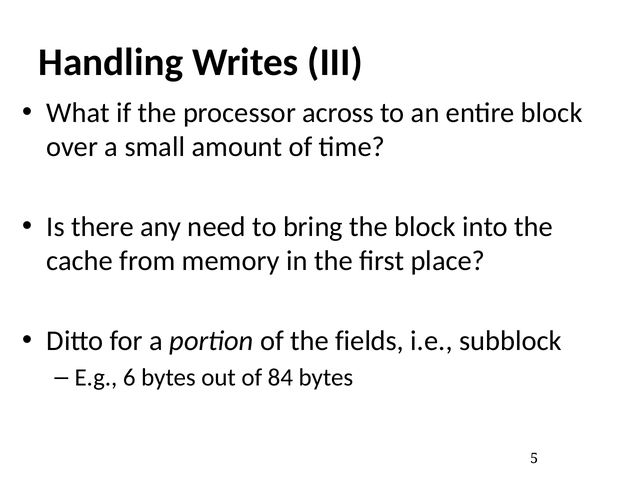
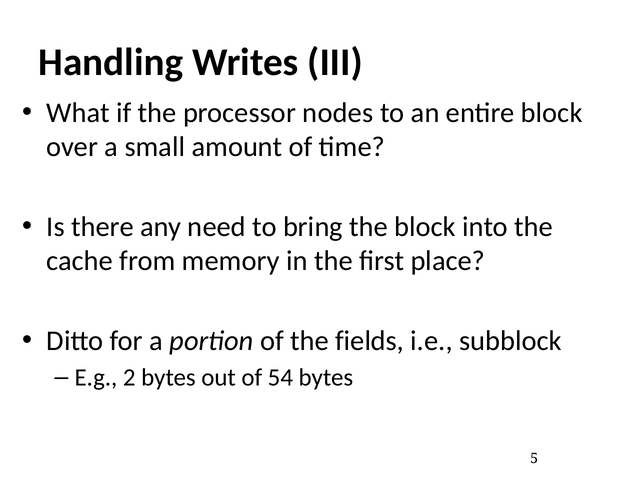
across: across -> nodes (338, 113)
6: 6 -> 2 (129, 378)
84: 84 -> 54 (280, 378)
